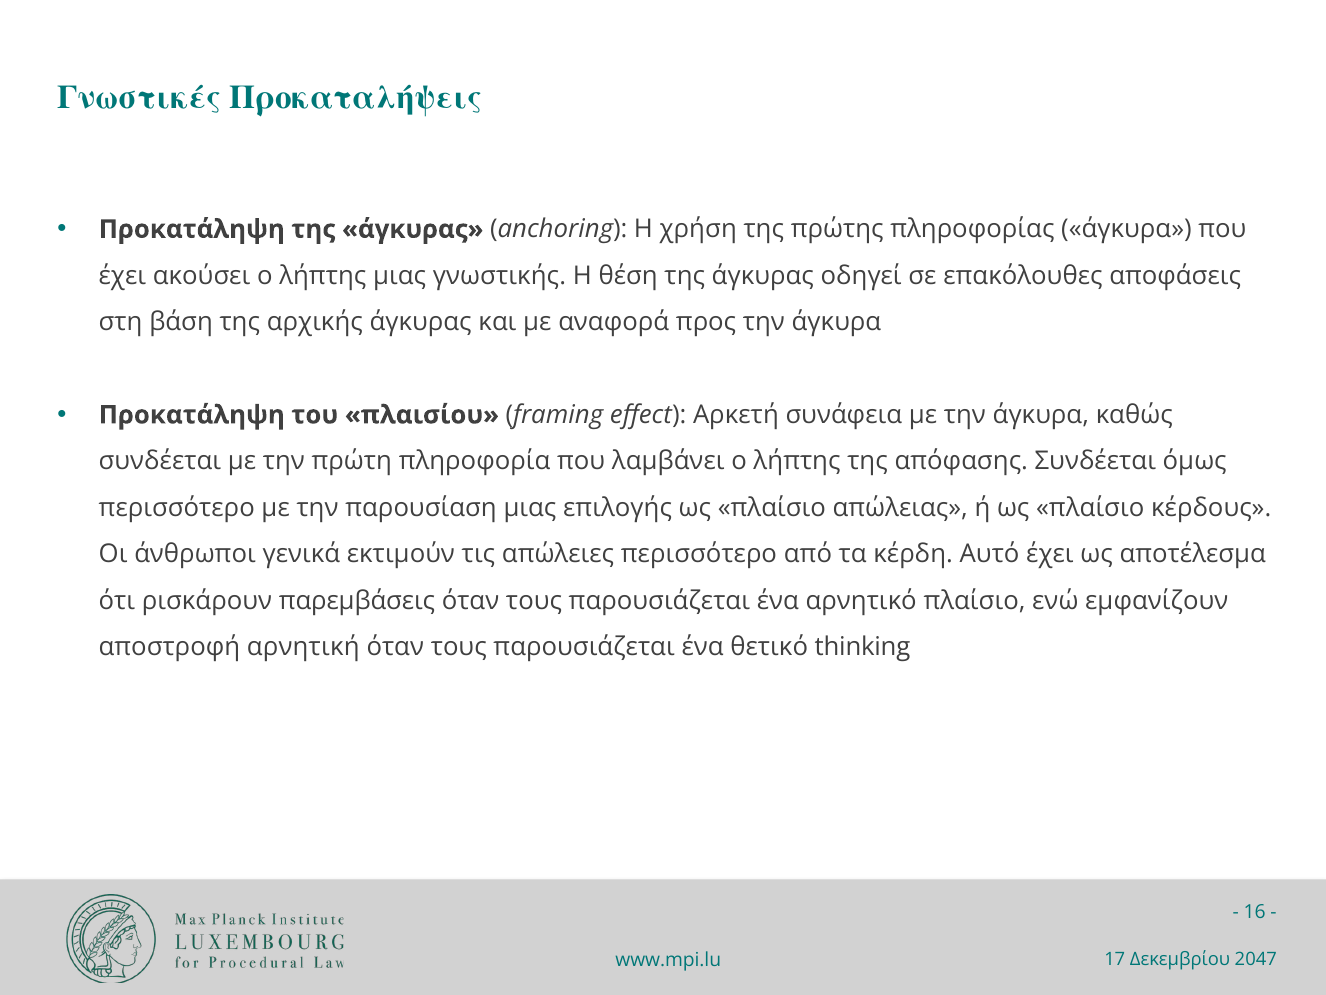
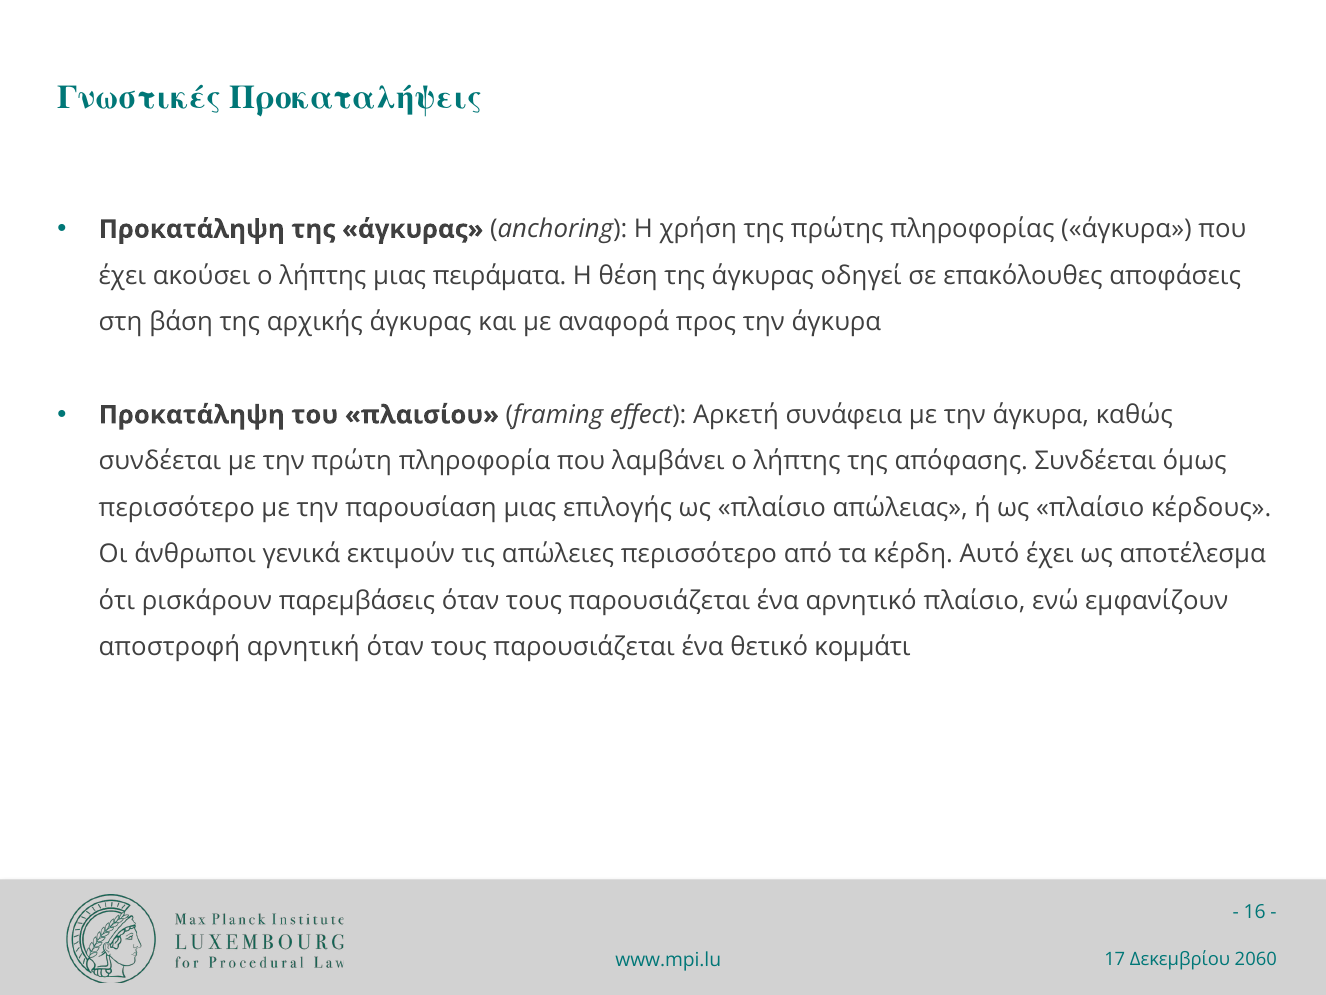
γνωστικής: γνωστικής -> πειράματα (500, 276)
thinking: thinking -> κομμάτι (862, 647)
2047: 2047 -> 2060 (1256, 959)
